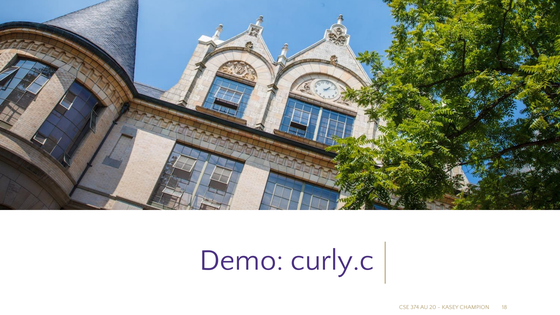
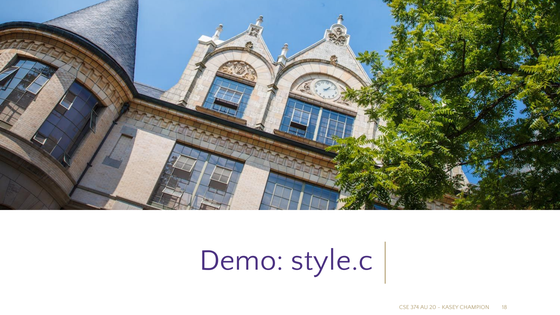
curly.c: curly.c -> style.c (332, 260)
